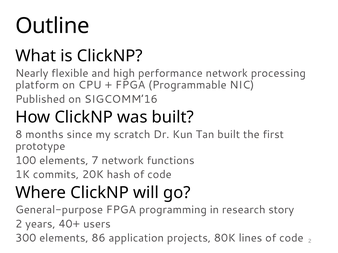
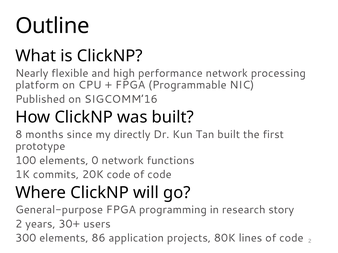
scratch: scratch -> directly (132, 135)
7: 7 -> 0 (95, 161)
20K hash: hash -> code (119, 175)
40+: 40+ -> 30+ (69, 224)
